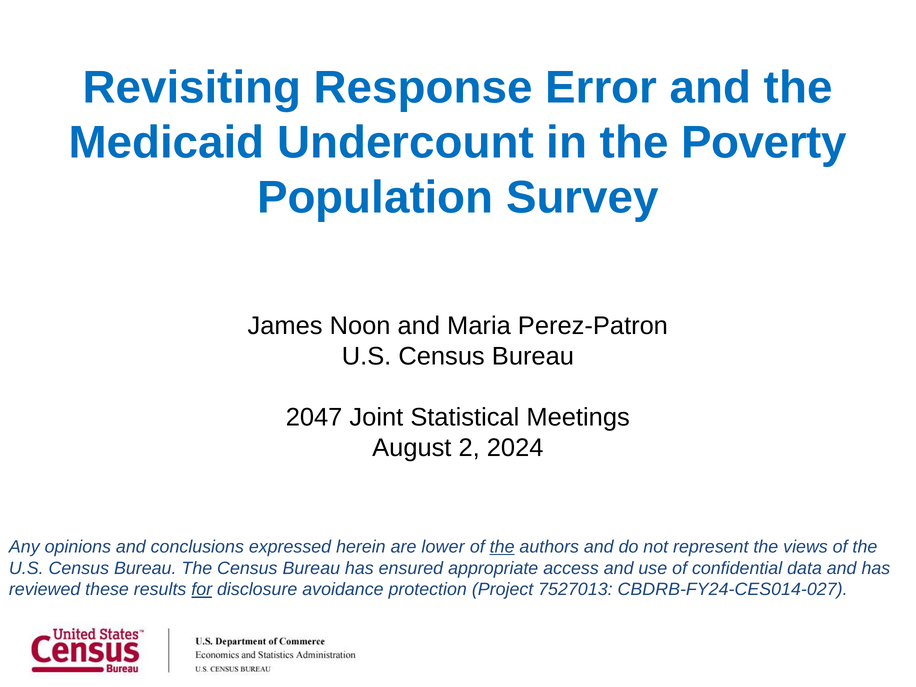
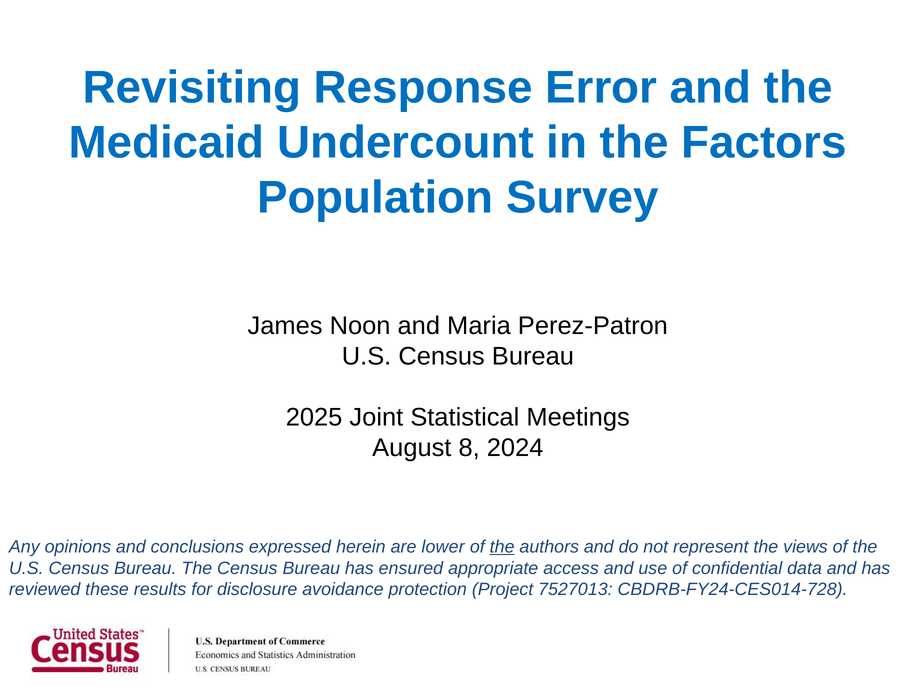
Poverty: Poverty -> Factors (764, 143)
2047: 2047 -> 2025 (314, 417)
2: 2 -> 8 (469, 448)
for underline: present -> none (202, 590)
CBDRB-FY24-CES014-027: CBDRB-FY24-CES014-027 -> CBDRB-FY24-CES014-728 (733, 590)
